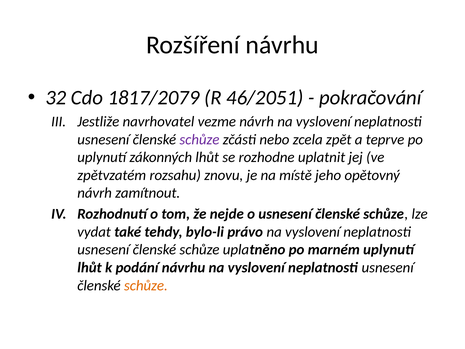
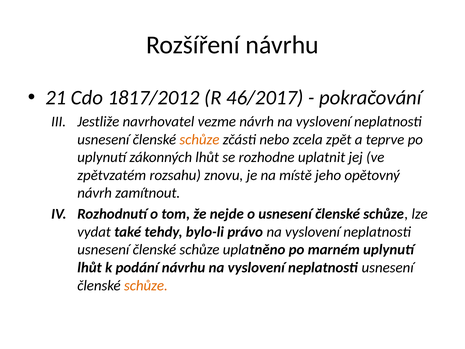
32: 32 -> 21 (56, 98)
1817/2079: 1817/2079 -> 1817/2012 (154, 98)
46/2051: 46/2051 -> 46/2017 (265, 98)
schůze colour: purple -> orange (199, 139)
